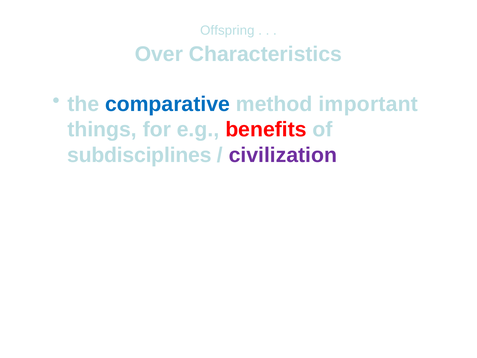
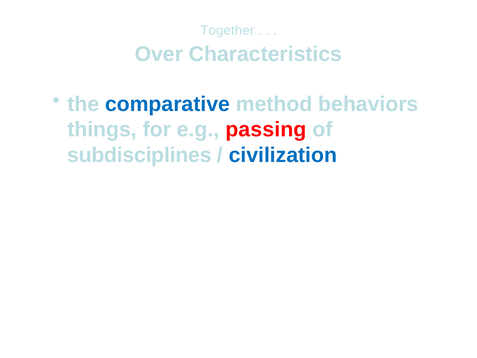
Offspring: Offspring -> Together (227, 30)
important: important -> behaviors (368, 104)
benefits: benefits -> passing (266, 129)
civilization colour: purple -> blue (283, 155)
